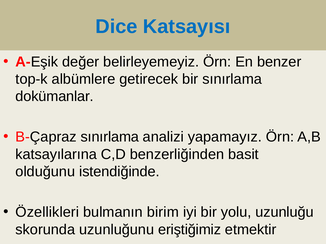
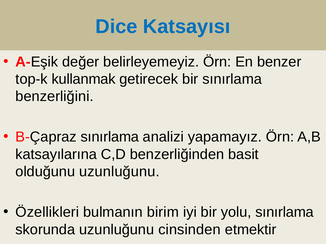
albümlere: albümlere -> kullanmak (84, 79)
dokümanlar: dokümanlar -> benzerliğini (55, 97)
olduğunu istendiğinde: istendiğinde -> uzunluğunu (119, 172)
yolu uzunluğu: uzunluğu -> sınırlama (285, 213)
eriştiğimiz: eriştiğimiz -> cinsinden (189, 230)
